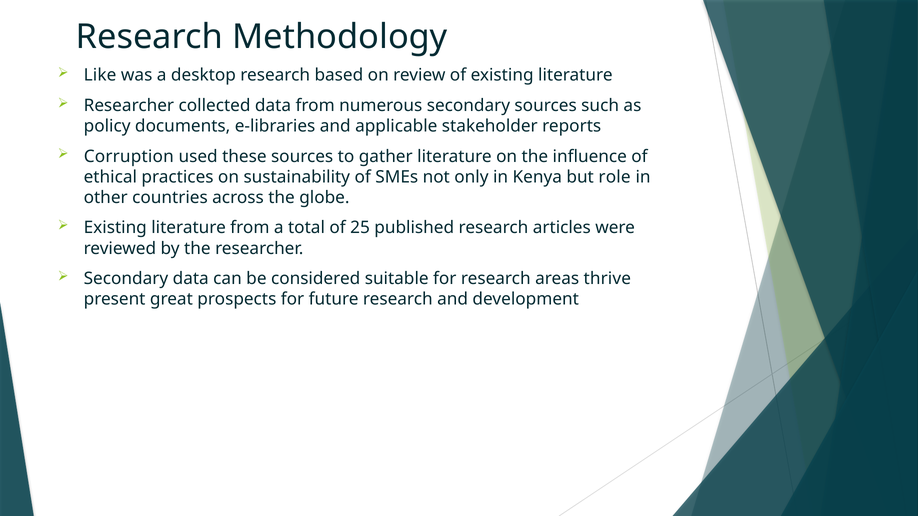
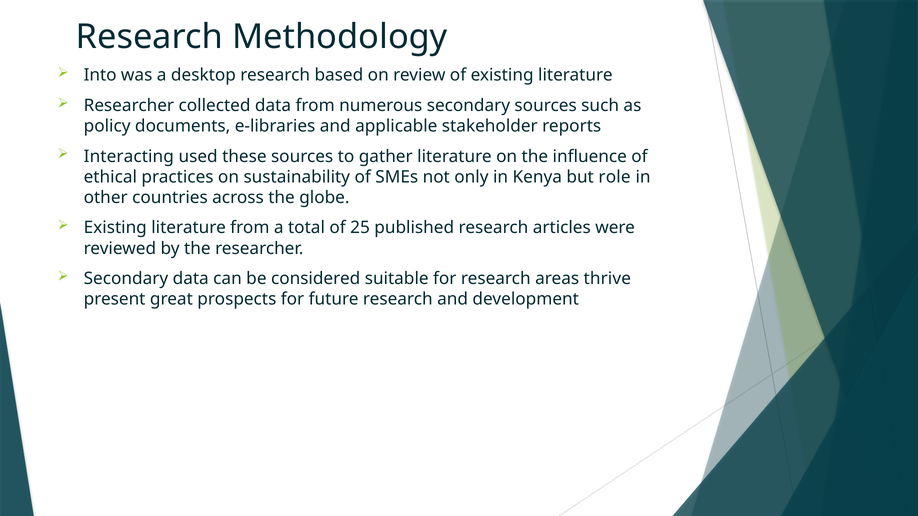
Like: Like -> Into (100, 75)
Corruption: Corruption -> Interacting (129, 156)
